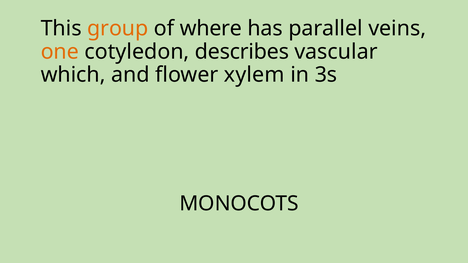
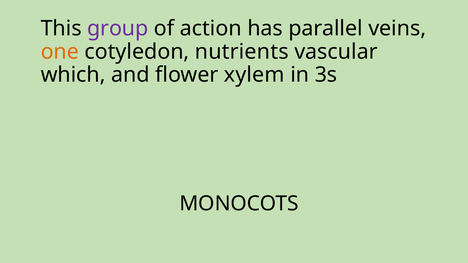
group colour: orange -> purple (118, 28)
where: where -> action (211, 28)
describes: describes -> nutrients (242, 52)
